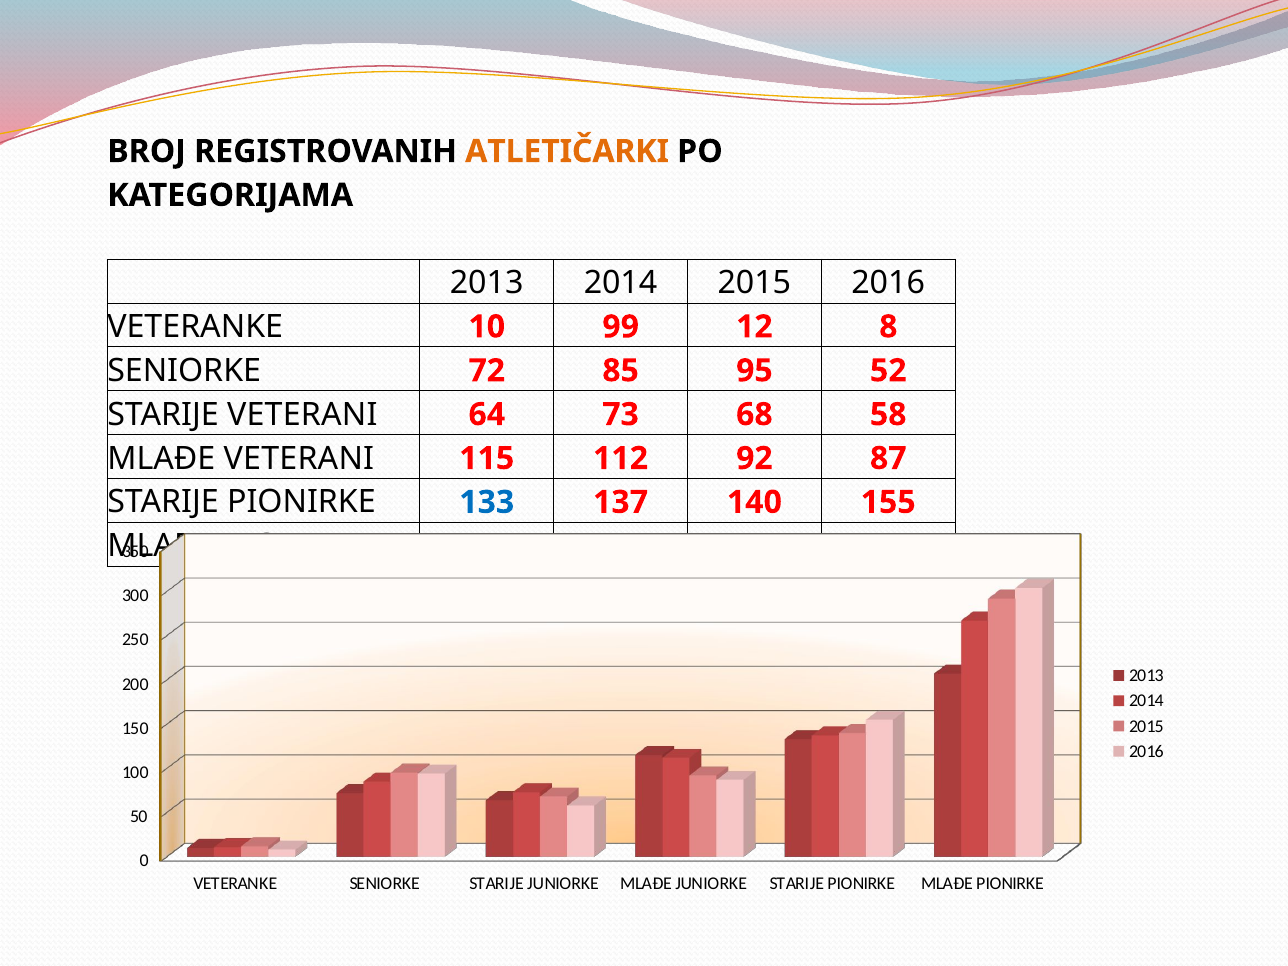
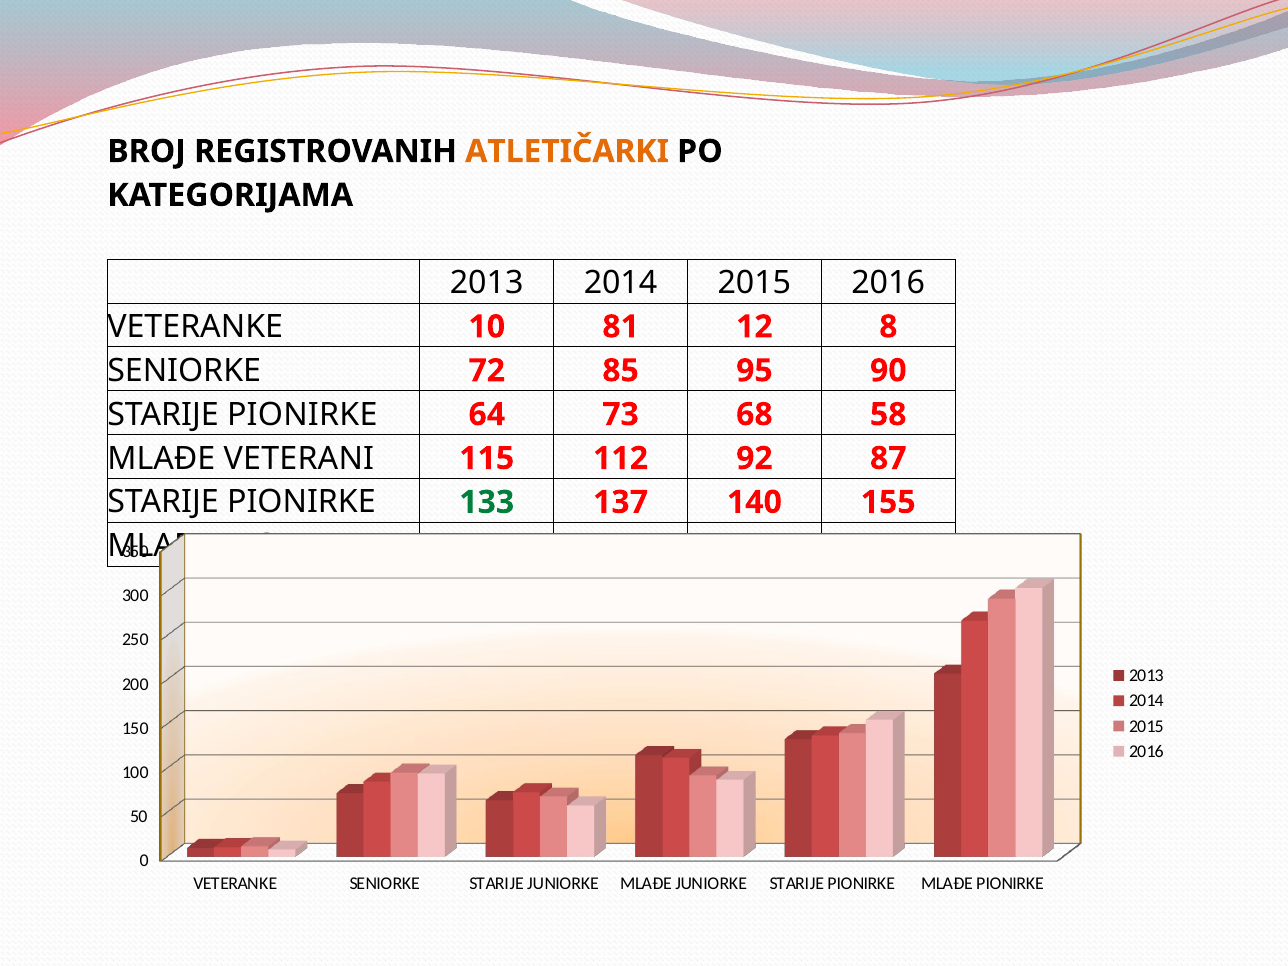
99: 99 -> 81 (621, 327)
52: 52 -> 90 (888, 371)
VETERANI: VETERANI -> PIONIRKE (302, 415)
133 colour: blue -> green (487, 502)
